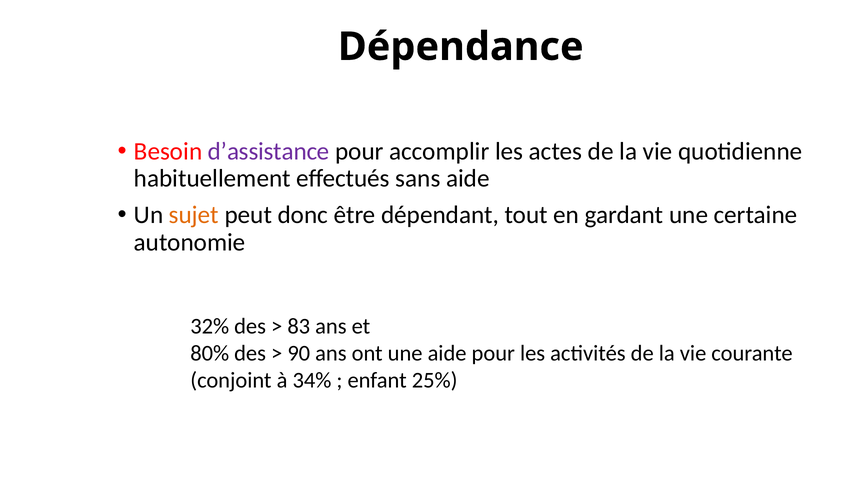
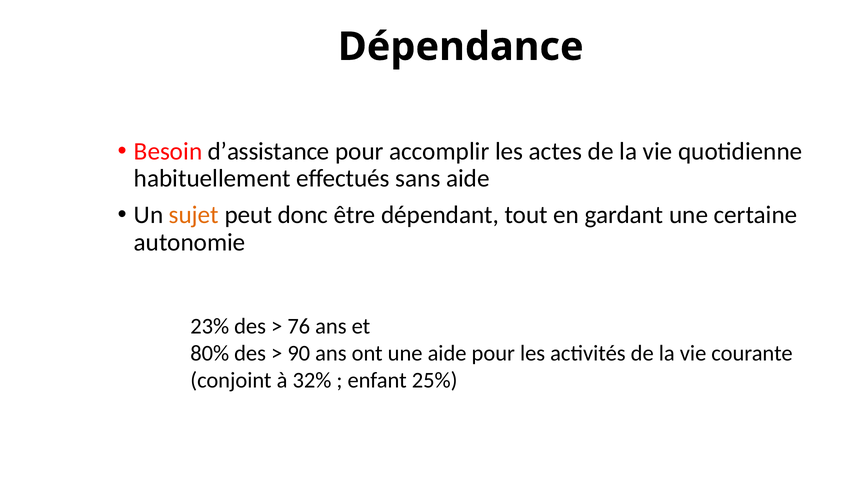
d’assistance colour: purple -> black (269, 151)
32%: 32% -> 23% (210, 326)
83: 83 -> 76 (299, 326)
34%: 34% -> 32% (312, 380)
